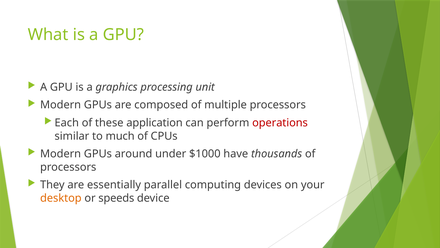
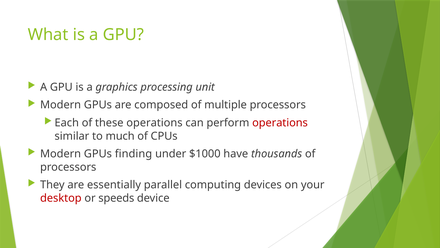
these application: application -> operations (154, 123)
around: around -> finding (133, 154)
desktop colour: orange -> red (61, 198)
